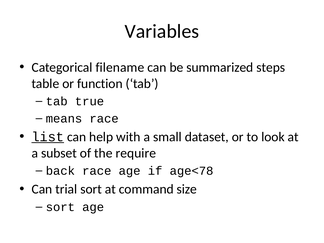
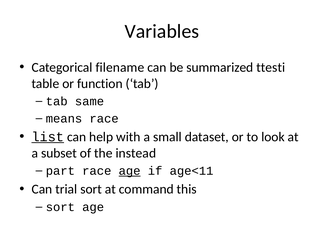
steps: steps -> ttesti (271, 67)
true: true -> same (90, 101)
require: require -> instead (136, 153)
back: back -> part (60, 171)
age underline: none -> present (130, 171)
age<78: age<78 -> age<11 (192, 171)
size: size -> this (187, 189)
